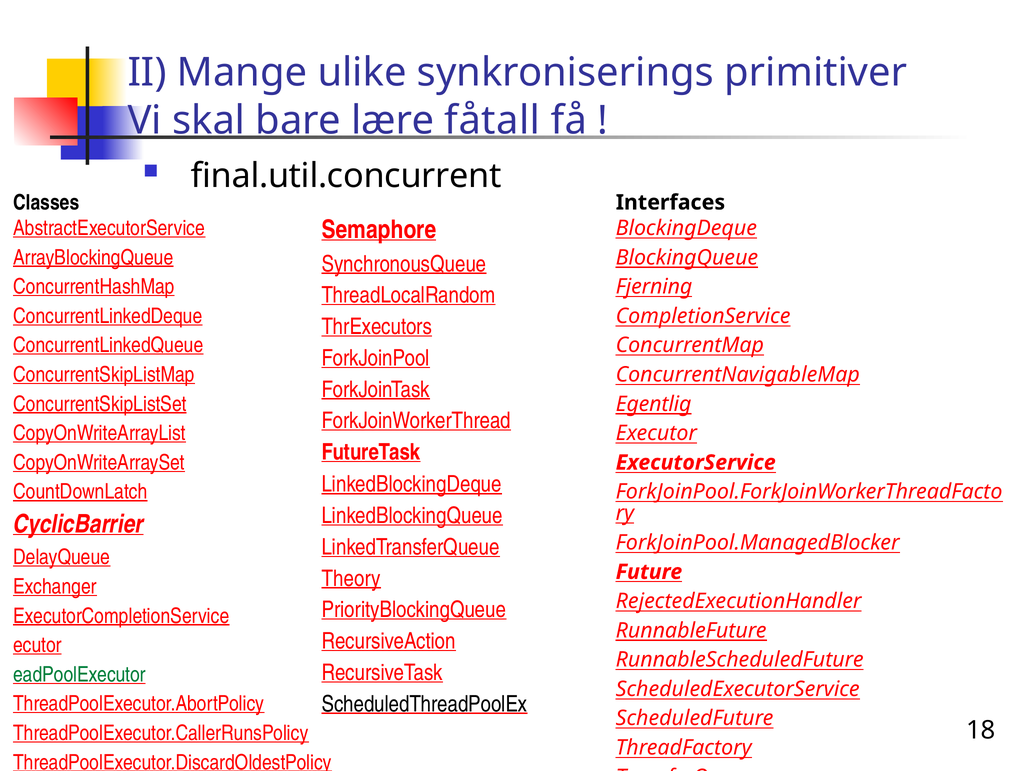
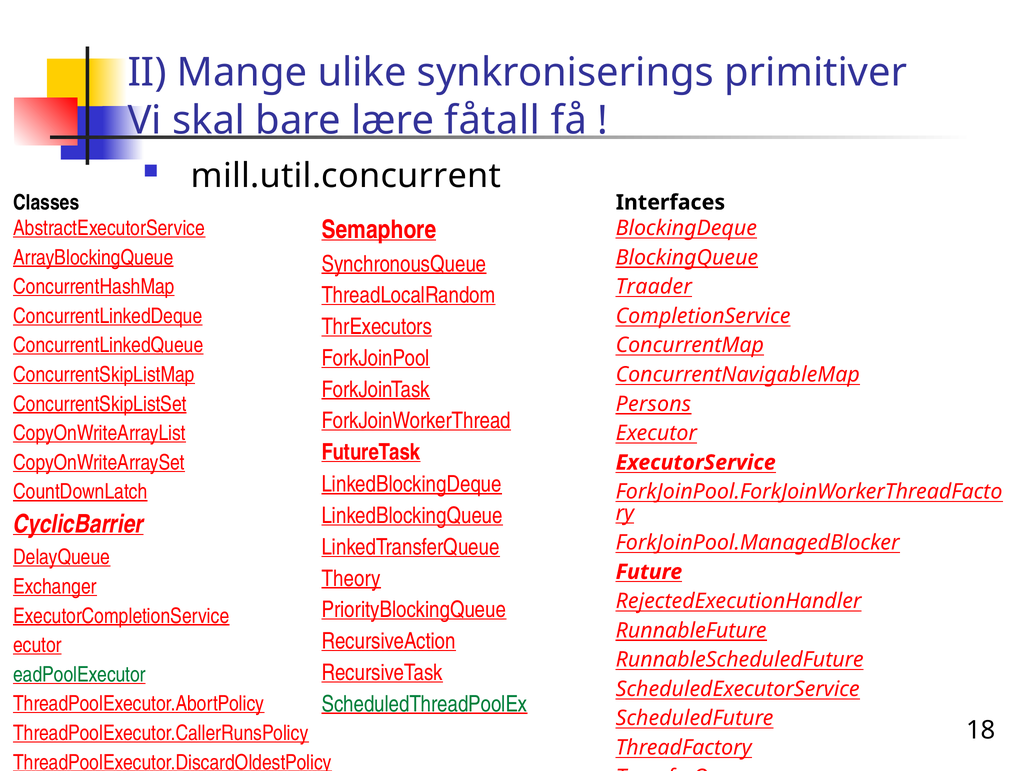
final.util.concurrent: final.util.concurrent -> mill.util.concurrent (346, 176)
Fjerning: Fjerning -> Traader (654, 287)
Egentlig: Egentlig -> Persons (653, 404)
ScheduledThreadPoolEx colour: black -> green (425, 704)
